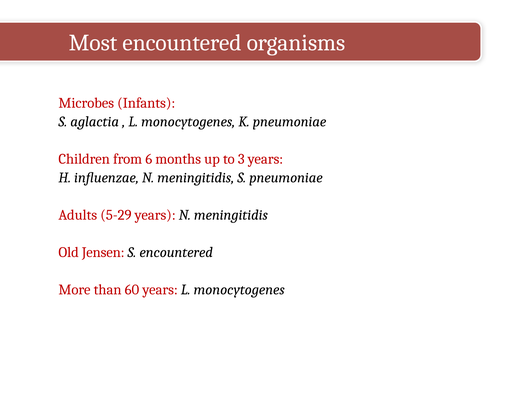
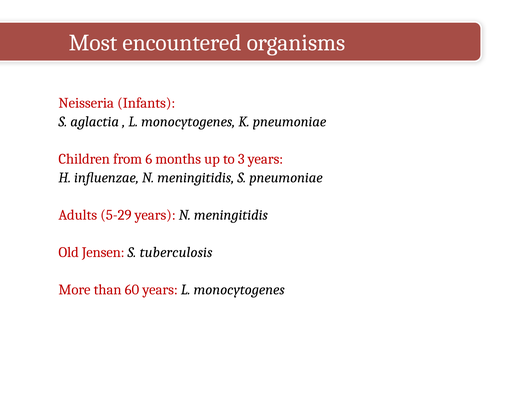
Microbes: Microbes -> Neisseria (86, 103)
S encountered: encountered -> tuberculosis (176, 252)
